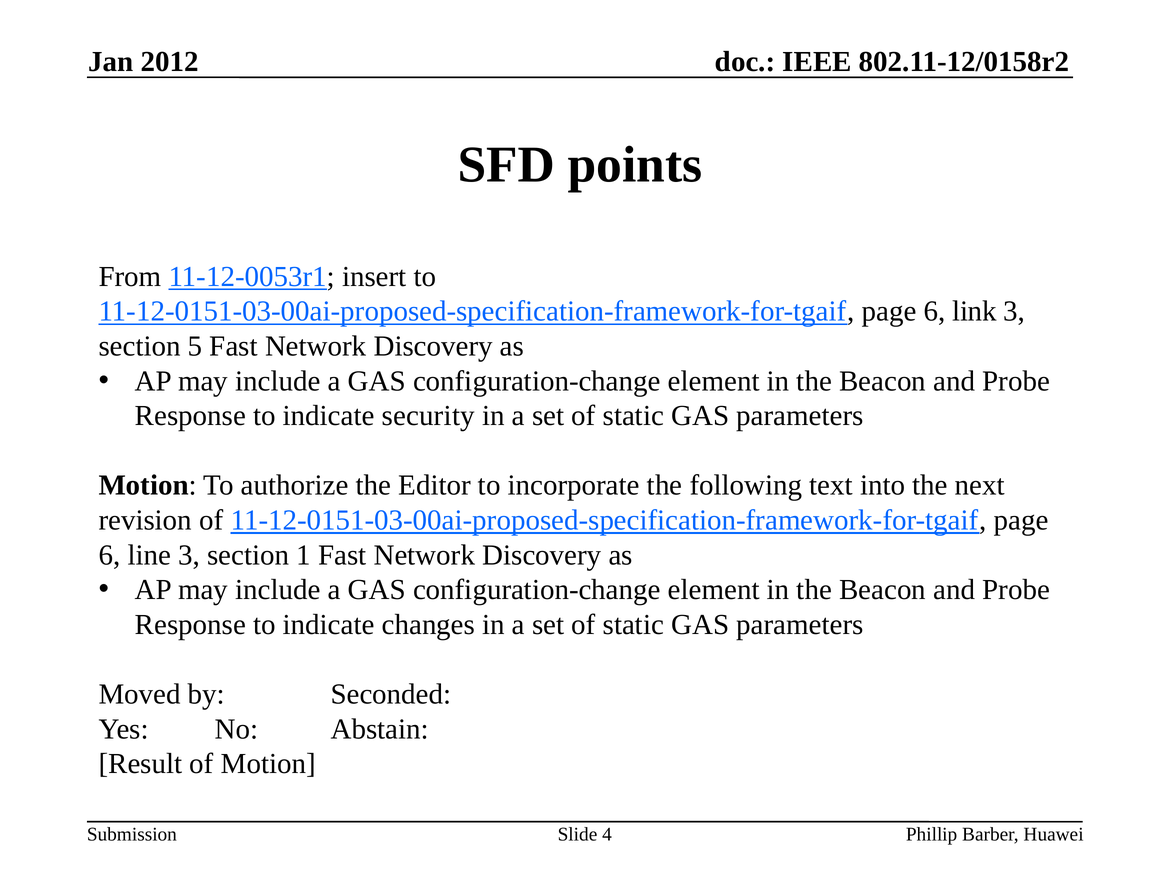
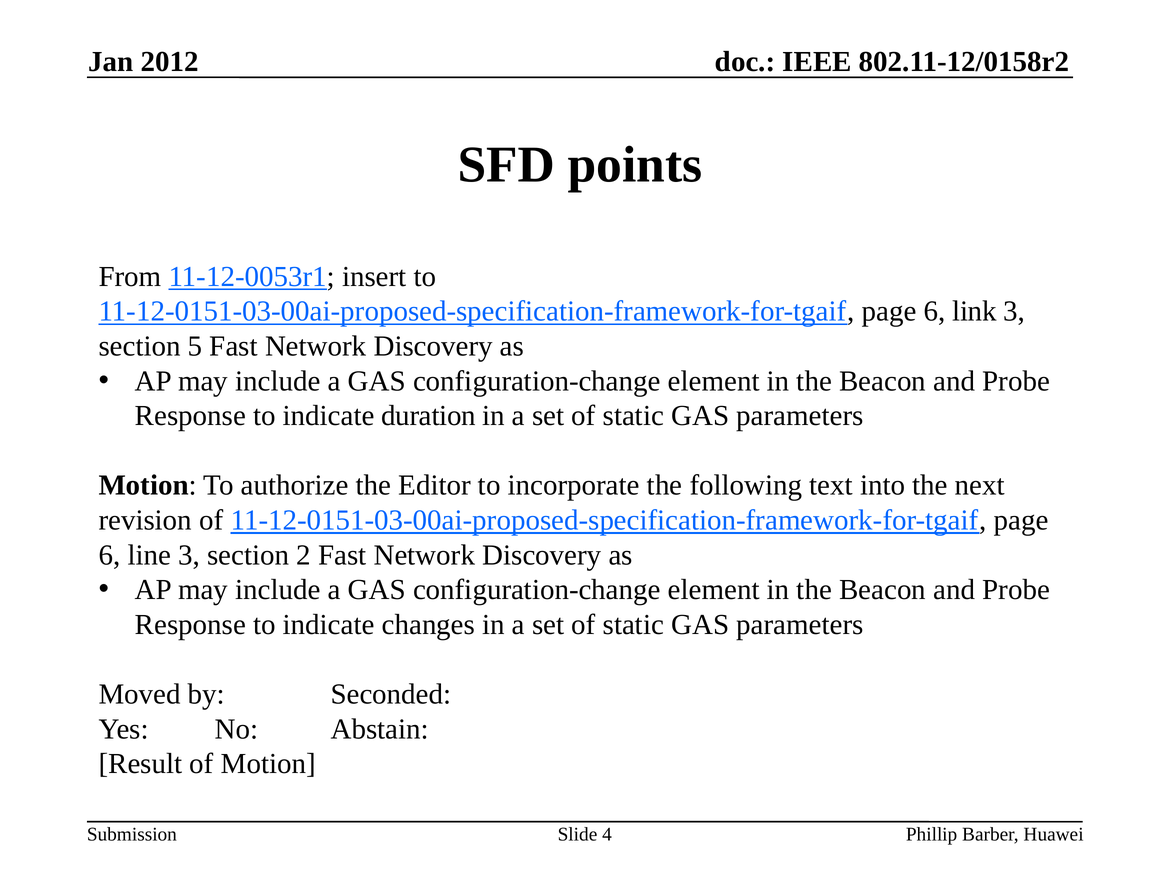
security: security -> duration (428, 416)
1: 1 -> 2 (304, 555)
